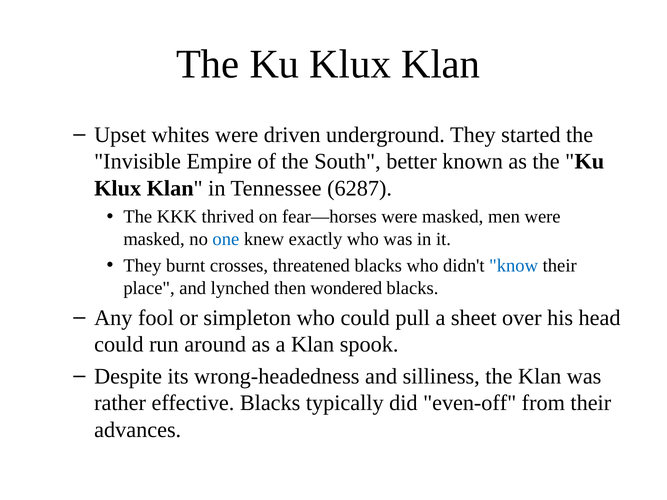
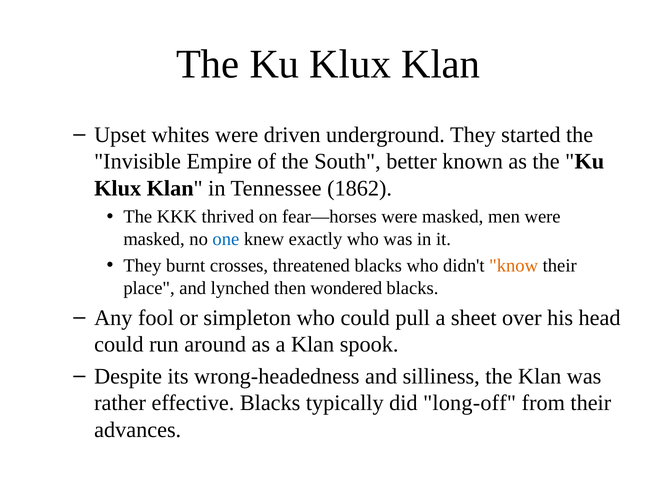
6287: 6287 -> 1862 (360, 188)
know colour: blue -> orange (514, 266)
even-off: even-off -> long-off (470, 403)
